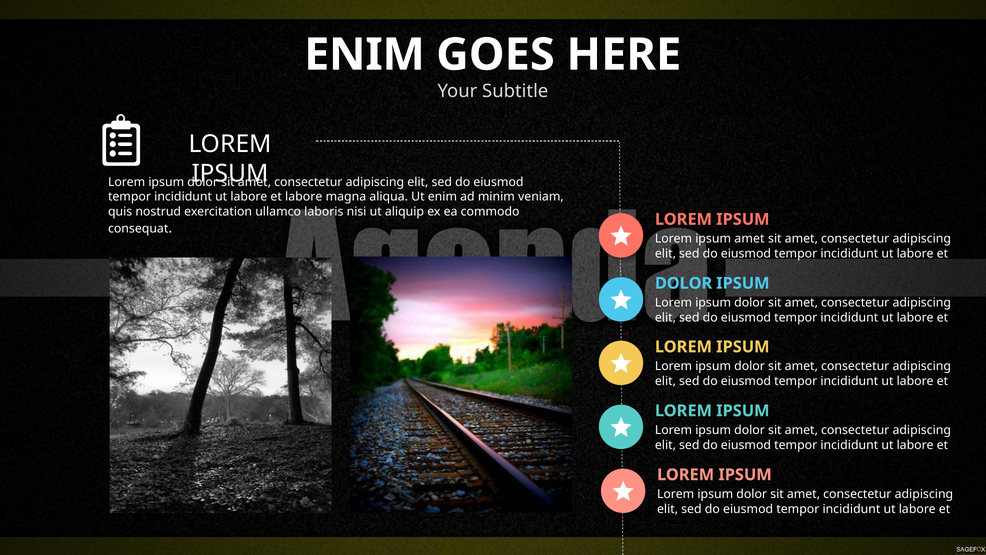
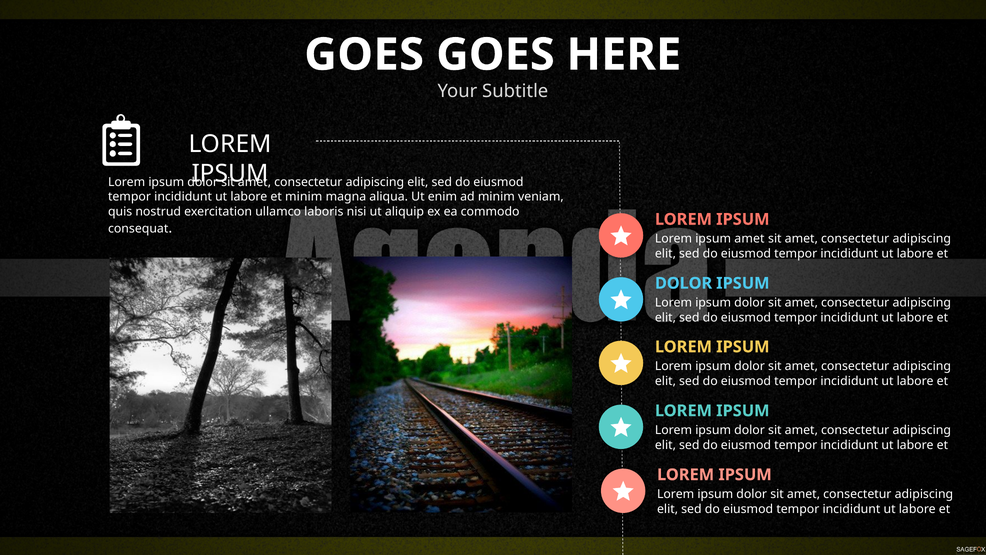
ENIM: ENIM -> GOES (364, 55)
et labore: labore -> minim (304, 197)
